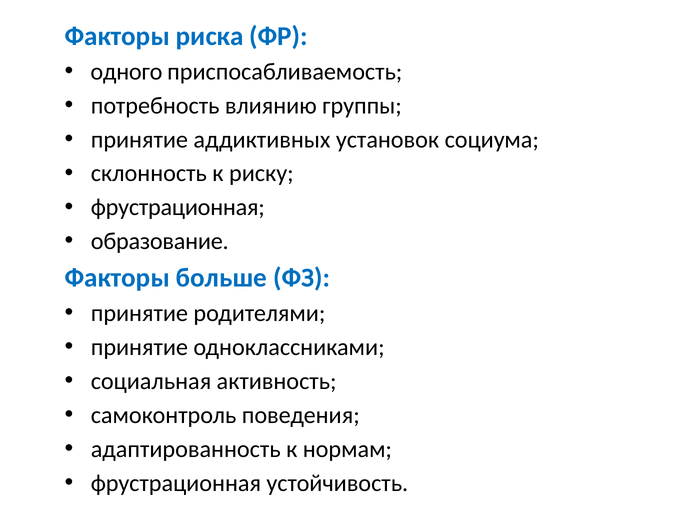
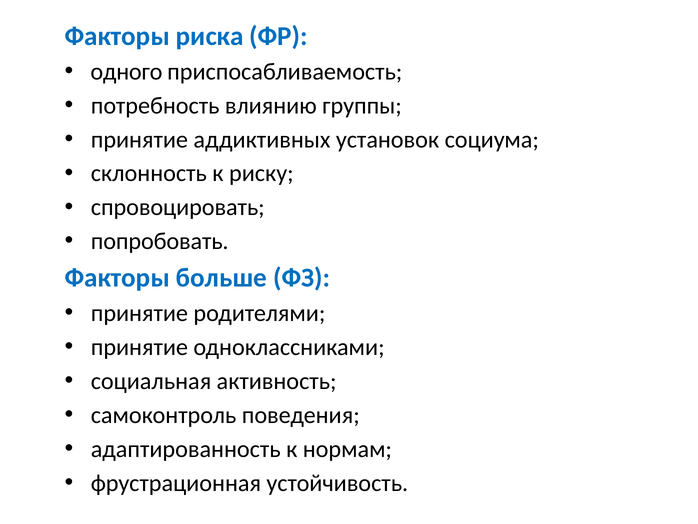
фрустрационная: фрустрационная -> спровоцировать (178, 207)
образование: образование -> попробовать (160, 241)
